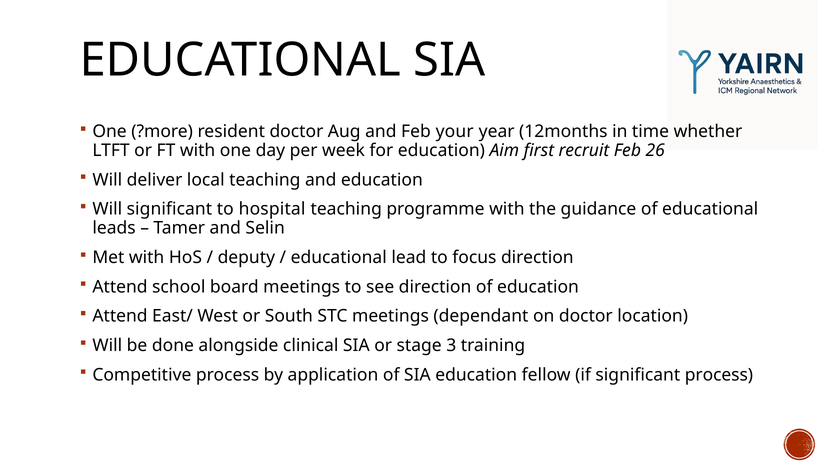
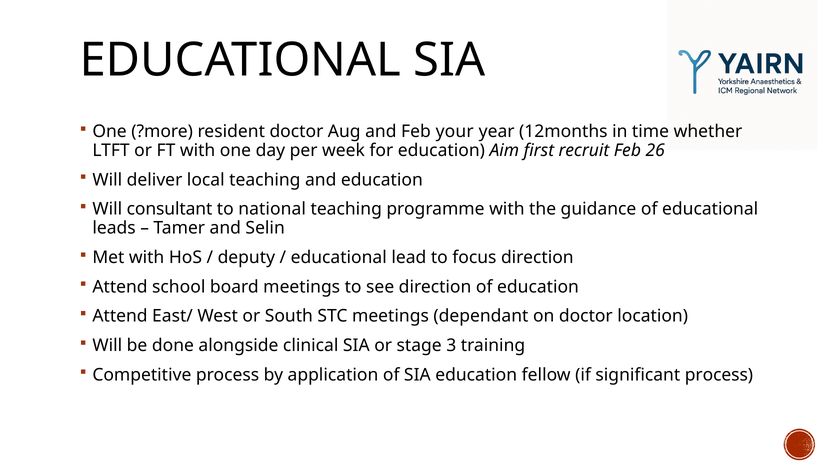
Will significant: significant -> consultant (170, 209)
hospital: hospital -> national (272, 209)
